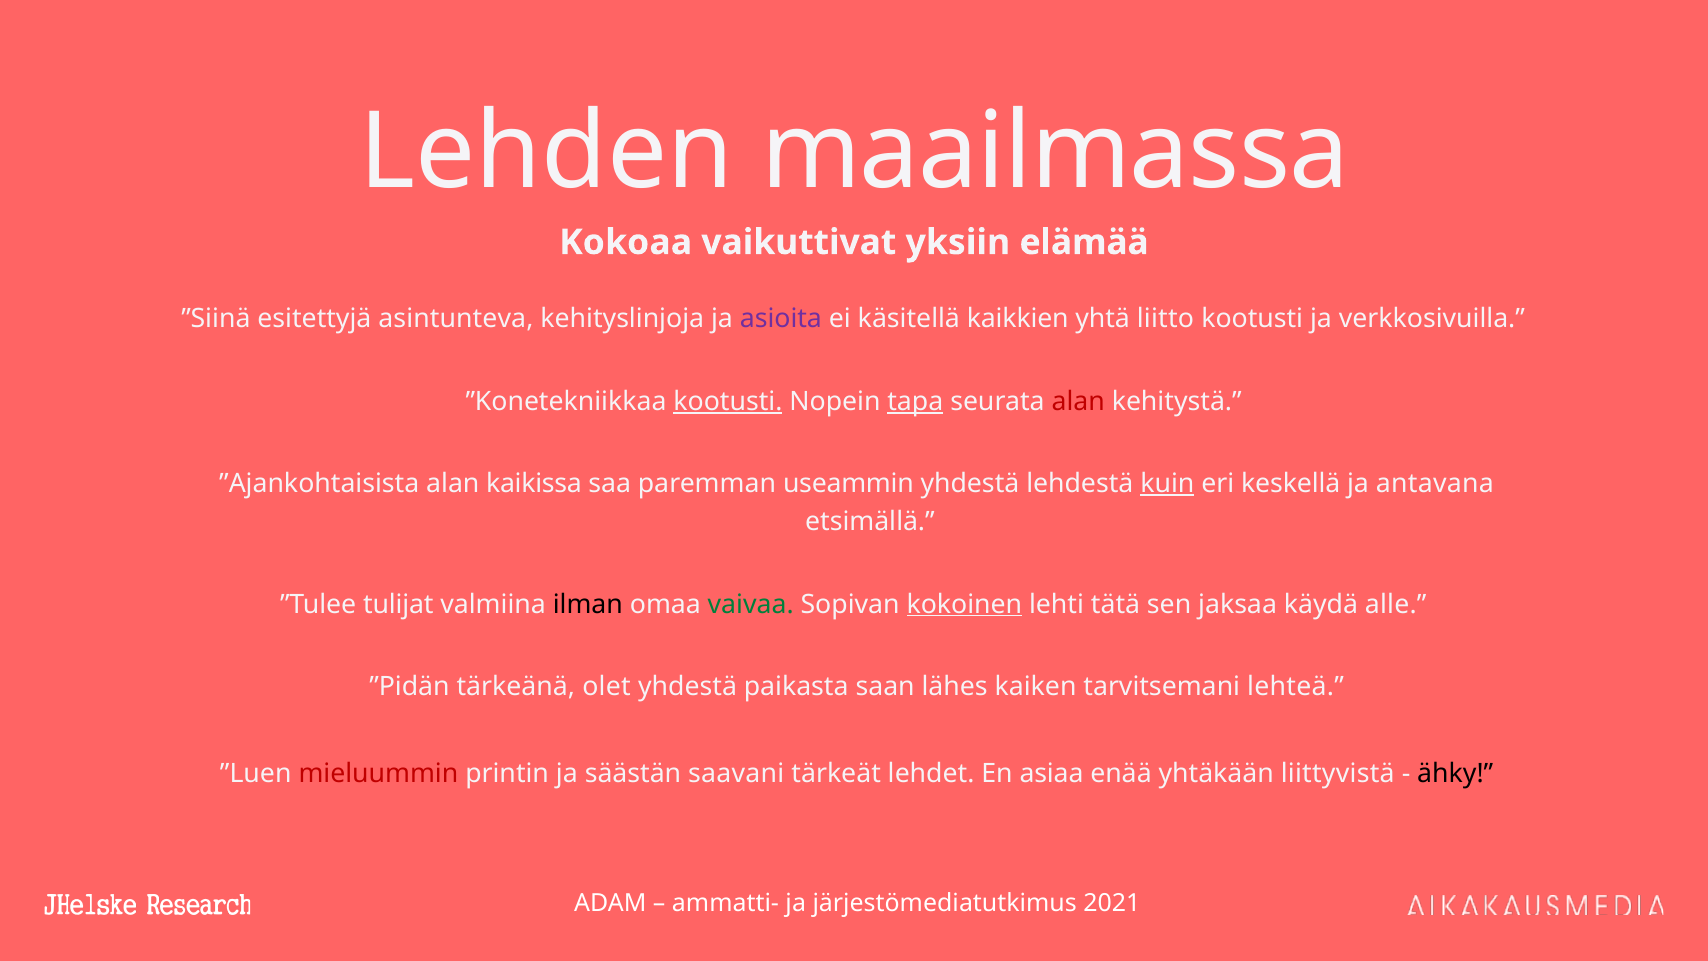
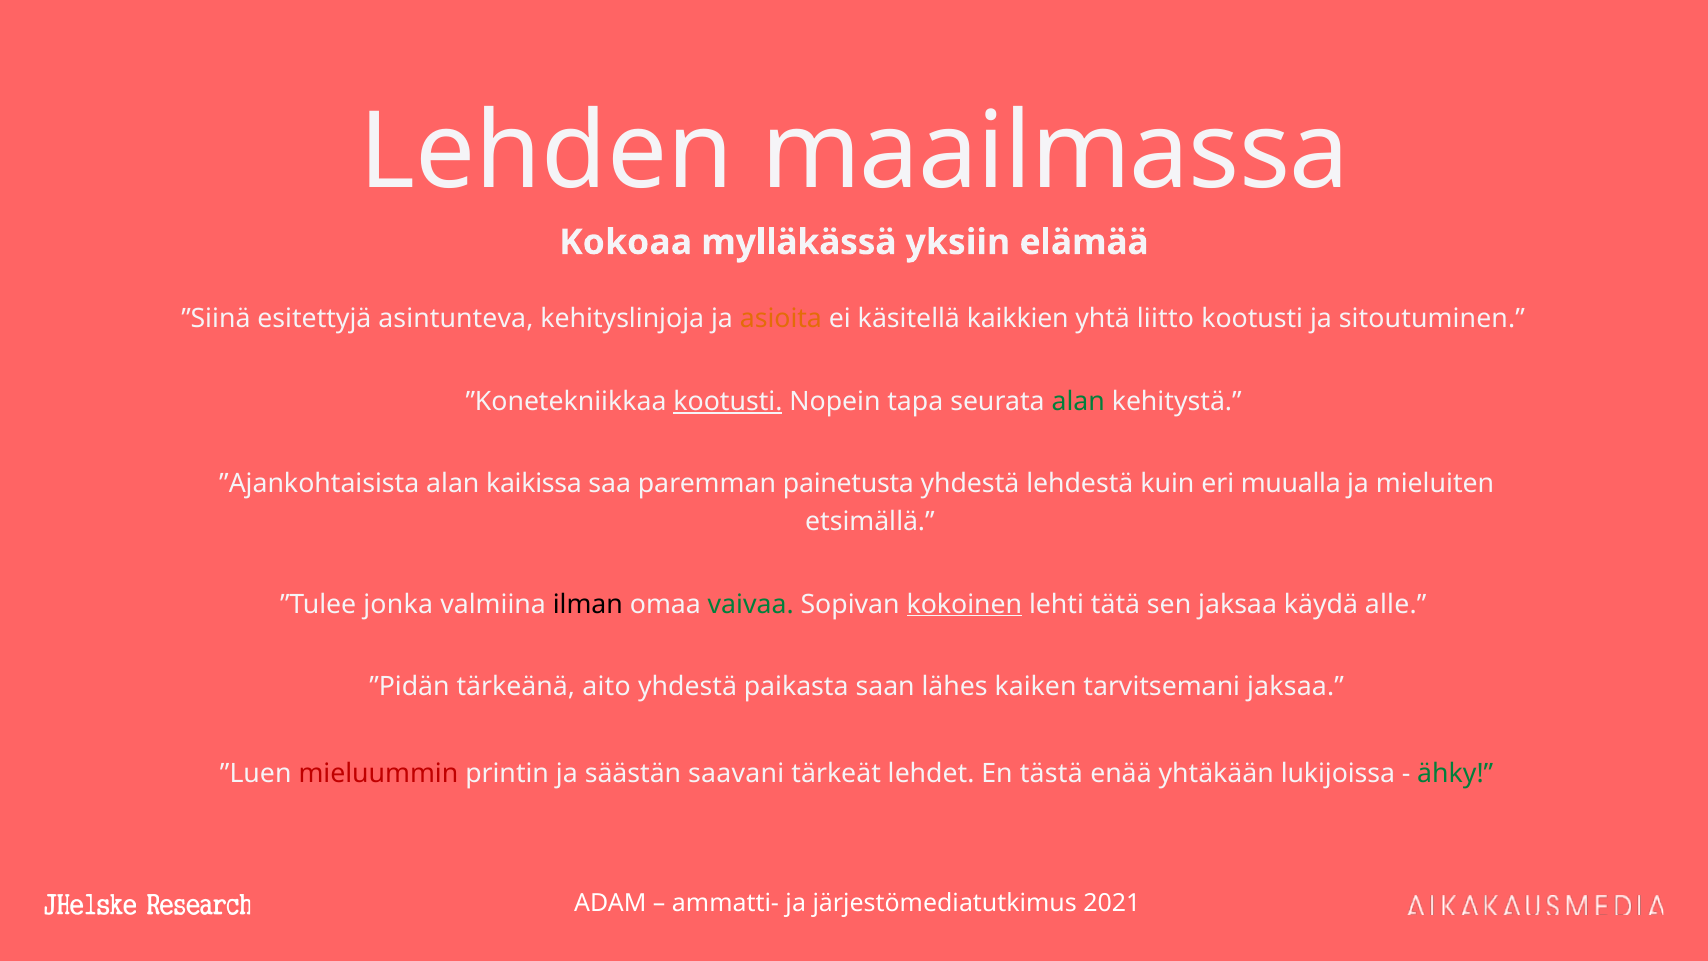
vaikuttivat: vaikuttivat -> mylläkässä (799, 242)
asioita colour: purple -> orange (781, 319)
verkkosivuilla: verkkosivuilla -> sitoutuminen (1432, 319)
tapa underline: present -> none (915, 401)
alan colour: red -> green (1078, 401)
useammin: useammin -> painetusta (848, 483)
kuin underline: present -> none (1167, 483)
keskellä: keskellä -> muualla (1291, 483)
antavana: antavana -> mieluiten (1435, 483)
tulijat: tulijat -> jonka (398, 604)
olet: olet -> aito (607, 686)
tarvitsemani lehteä: lehteä -> jaksaa (1296, 686)
asiaa: asiaa -> tästä (1051, 774)
liittyvistä: liittyvistä -> lukijoissa (1338, 774)
ähky colour: black -> green (1455, 774)
